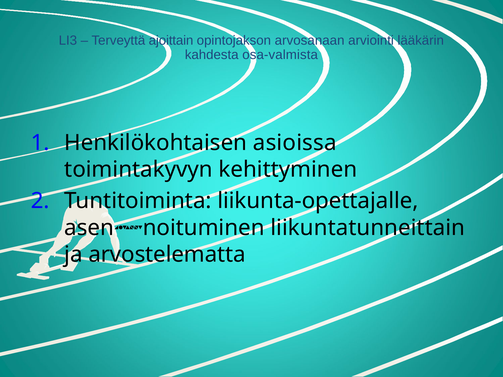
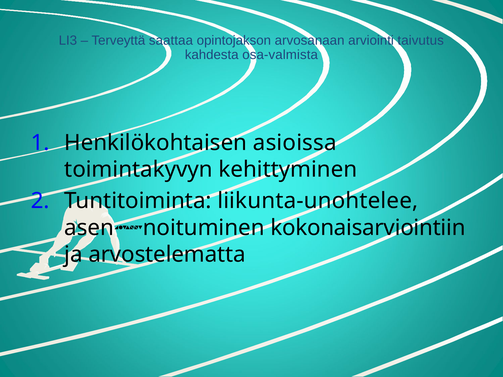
ajoittain: ajoittain -> saattaa (171, 41)
lääkärin: lääkärin -> taivutus (421, 41)
liikunta-opettajalle: liikunta-opettajalle -> liikunta-unohtelee (318, 201)
liikuntatunneittain: liikuntatunneittain -> kokonaisarviointiin (368, 228)
